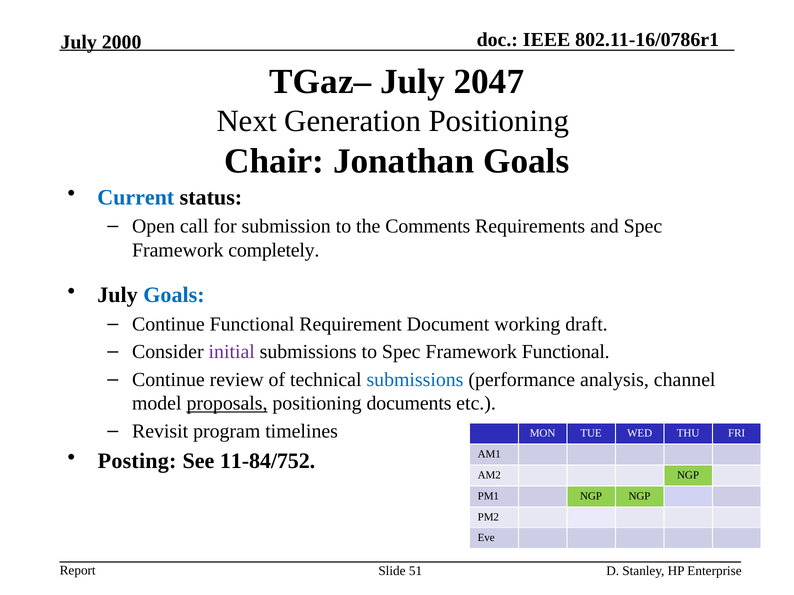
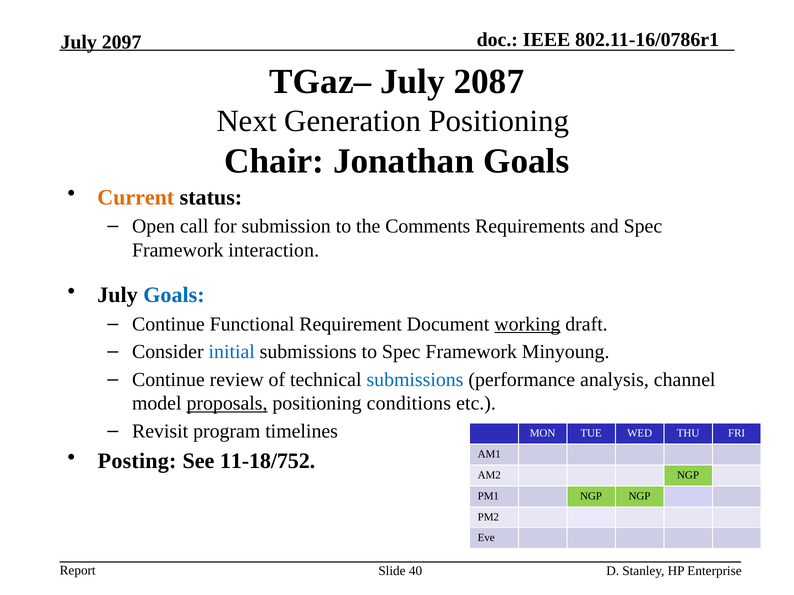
2000: 2000 -> 2097 (122, 42)
2047: 2047 -> 2087 (489, 82)
Current colour: blue -> orange (136, 197)
completely: completely -> interaction (274, 250)
working underline: none -> present (527, 324)
initial colour: purple -> blue (232, 352)
Framework Functional: Functional -> Minyoung (566, 352)
documents: documents -> conditions (409, 404)
11-84/752: 11-84/752 -> 11-18/752 (268, 461)
51: 51 -> 40 (416, 571)
